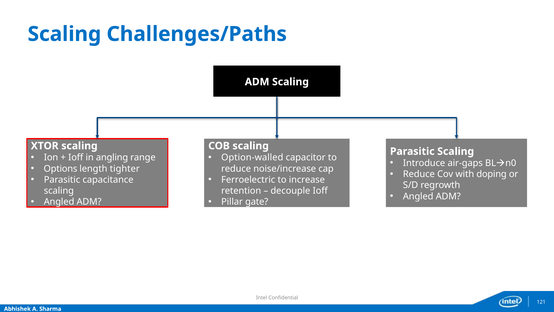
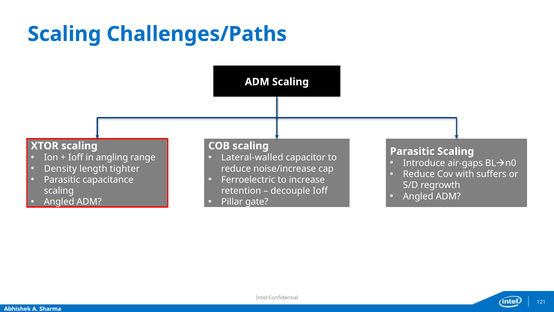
Option-walled: Option-walled -> Lateral-walled (252, 157)
Options: Options -> Density (60, 168)
doping: doping -> suffers (491, 174)
